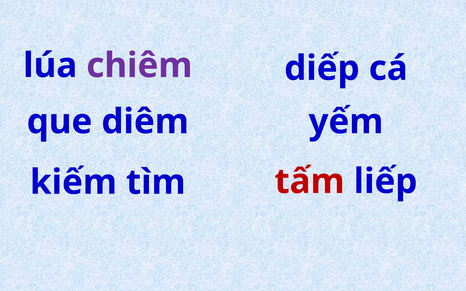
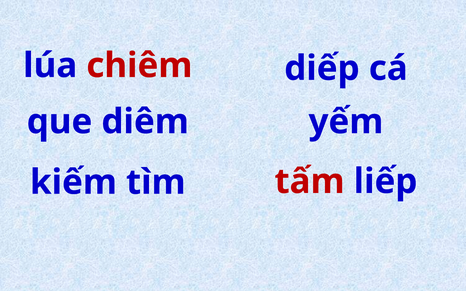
chiêm colour: purple -> red (139, 66)
